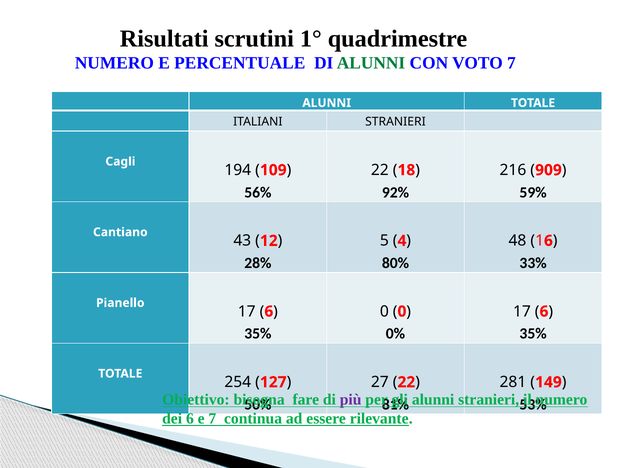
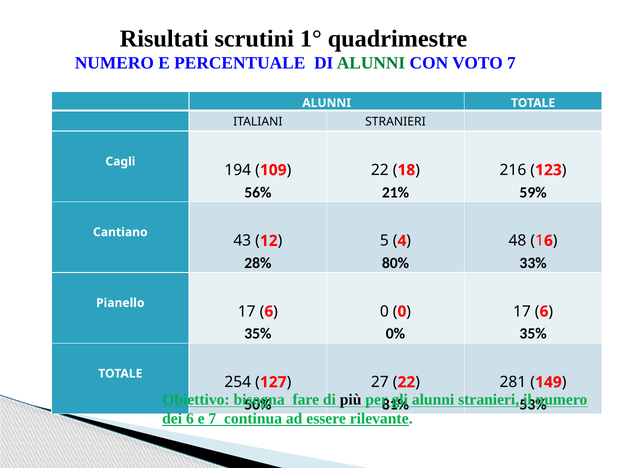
909: 909 -> 123 (548, 170)
92%: 92% -> 21% (395, 192)
più colour: purple -> black (351, 400)
